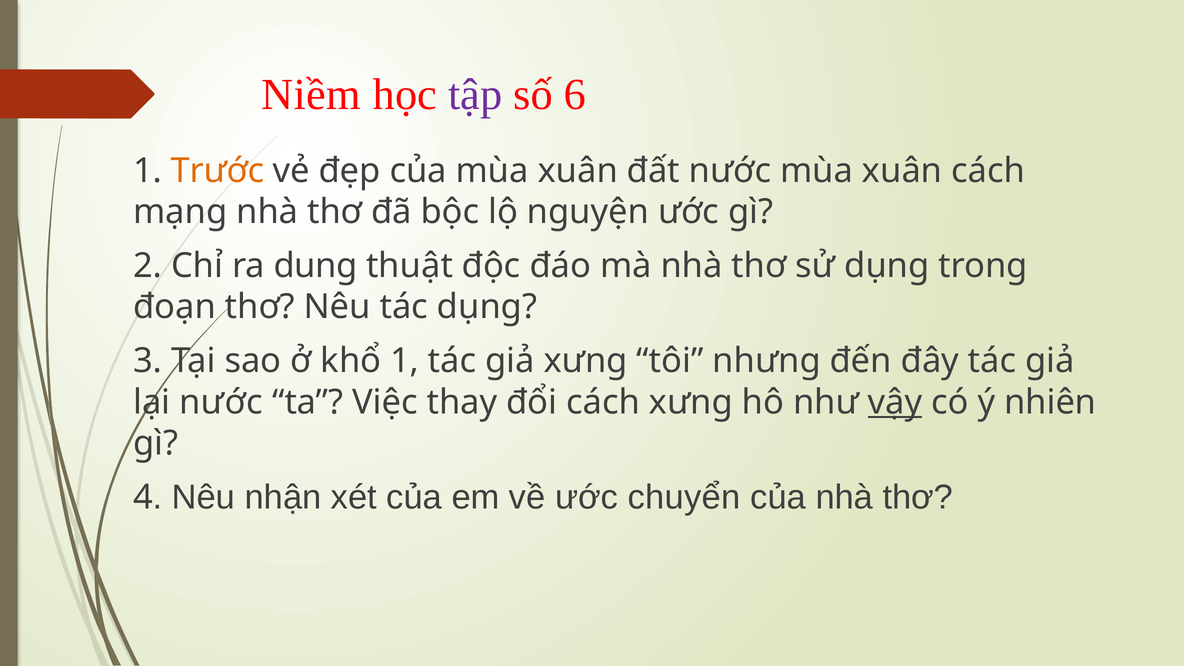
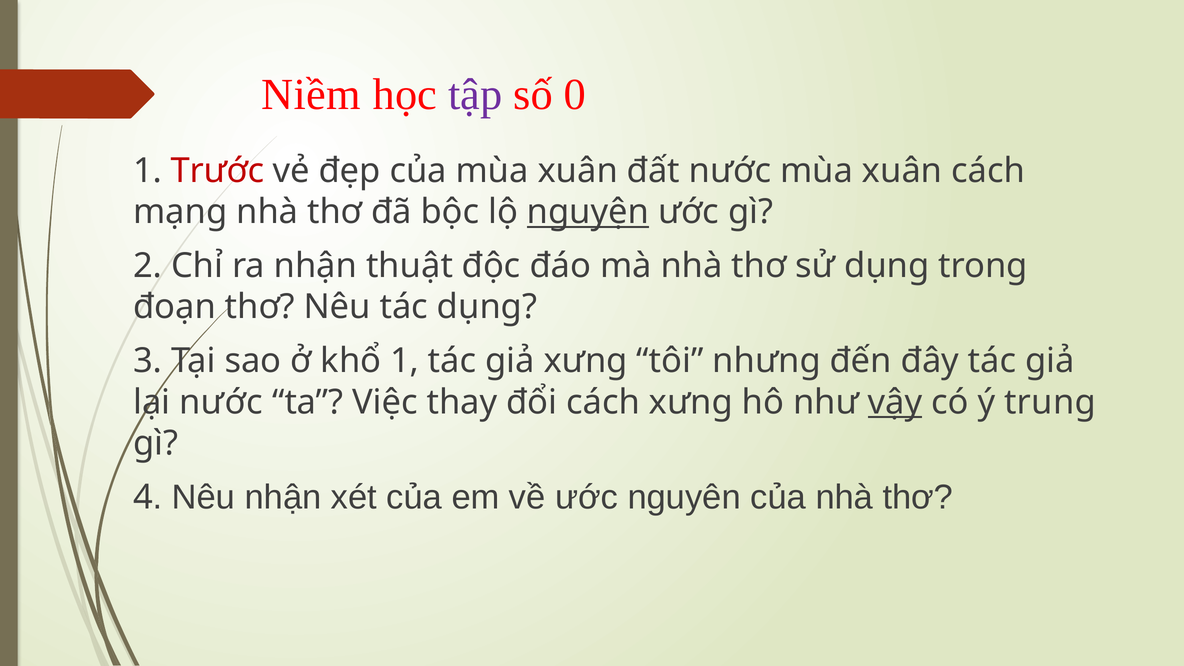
6: 6 -> 0 (575, 95)
Trước colour: orange -> red (218, 171)
nguyện underline: none -> present (588, 212)
ra dung: dung -> nhận (316, 266)
nhiên: nhiên -> trung (1050, 402)
chuyển: chuyển -> nguyên (684, 497)
